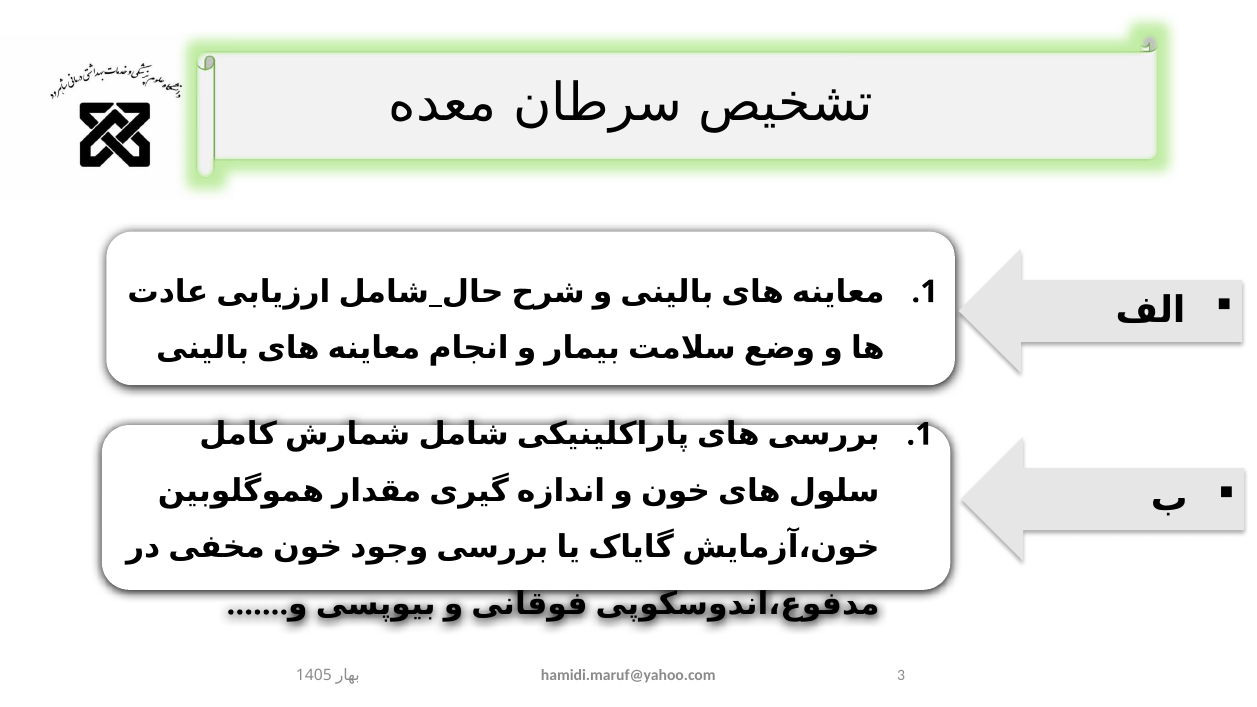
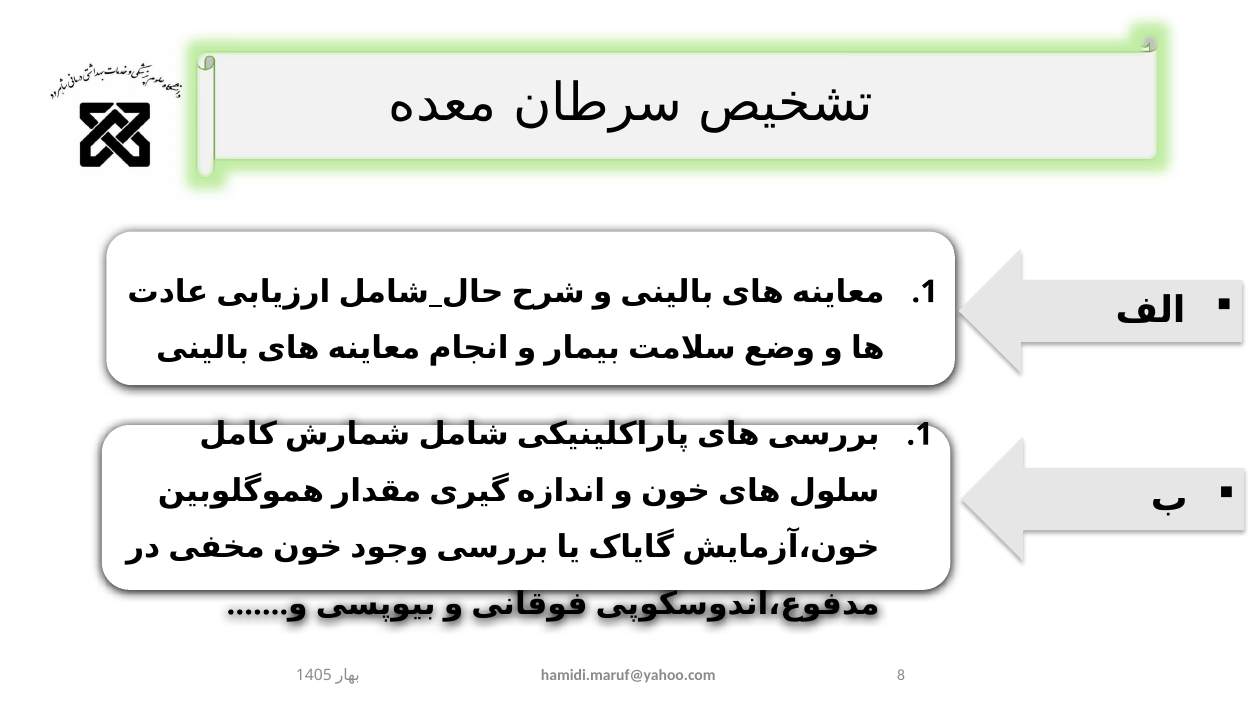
3: 3 -> 8 (901, 675)
